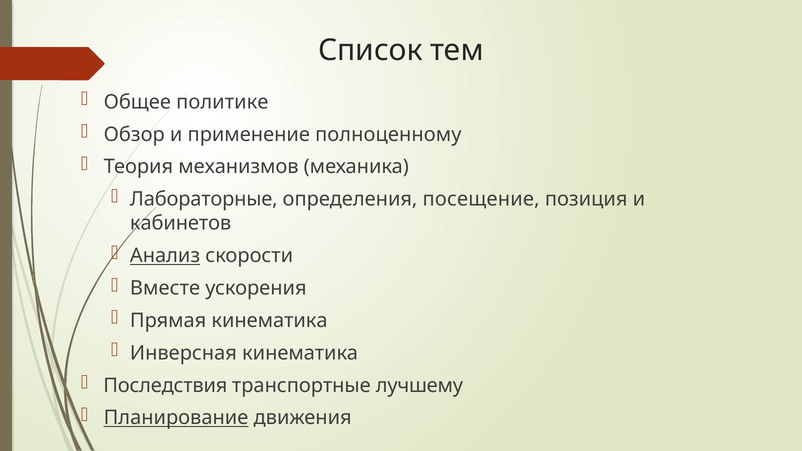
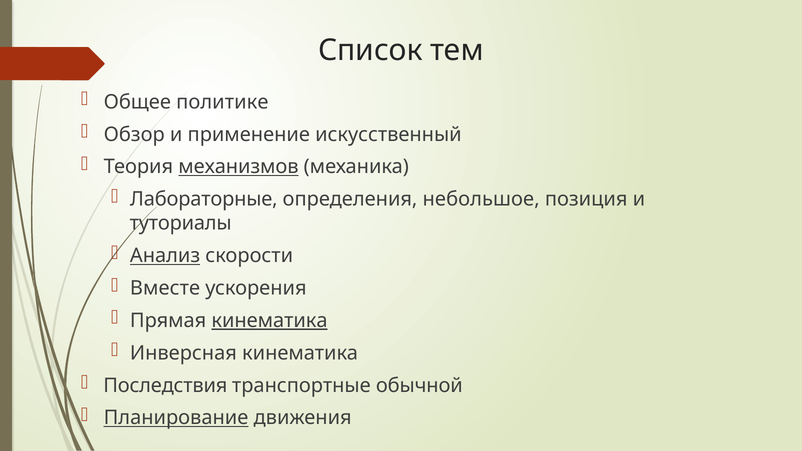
полноценному: полноценному -> искусственный (388, 134)
механизмов underline: none -> present (238, 167)
посещение: посещение -> небольшое (481, 199)
кабинетов: кабинетов -> туториалы (181, 223)
кинематика underline: none -> present (270, 321)
лучшему: лучшему -> обычной (419, 385)
